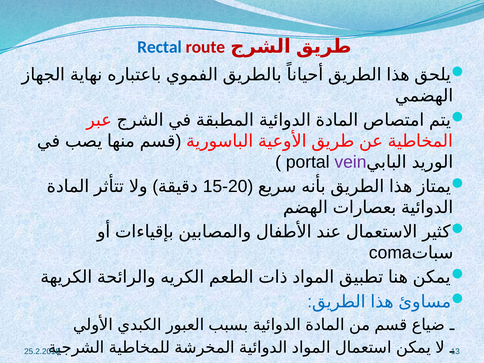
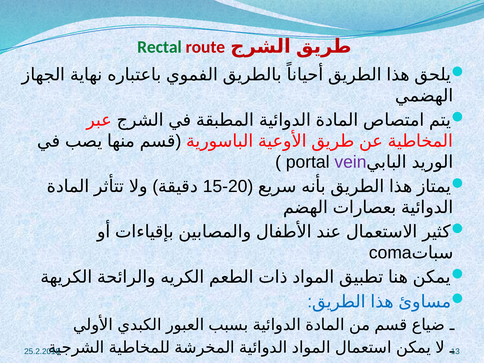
Rectal colour: blue -> green (159, 47)
